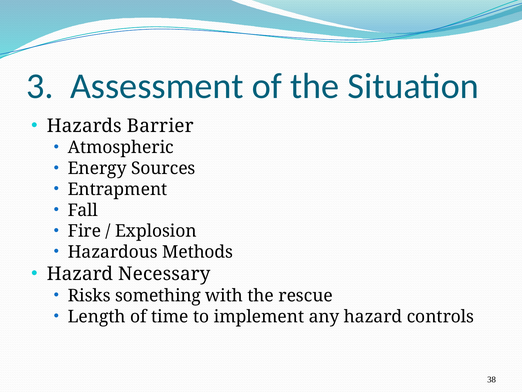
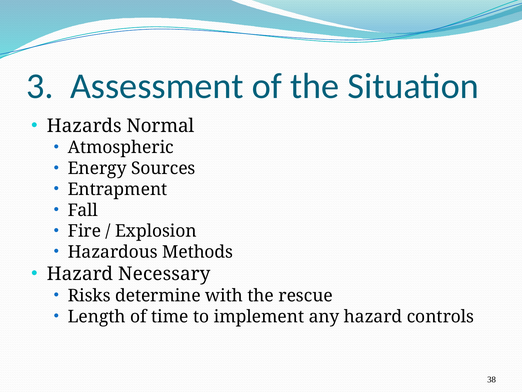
Barrier: Barrier -> Normal (160, 126)
something: something -> determine (158, 295)
